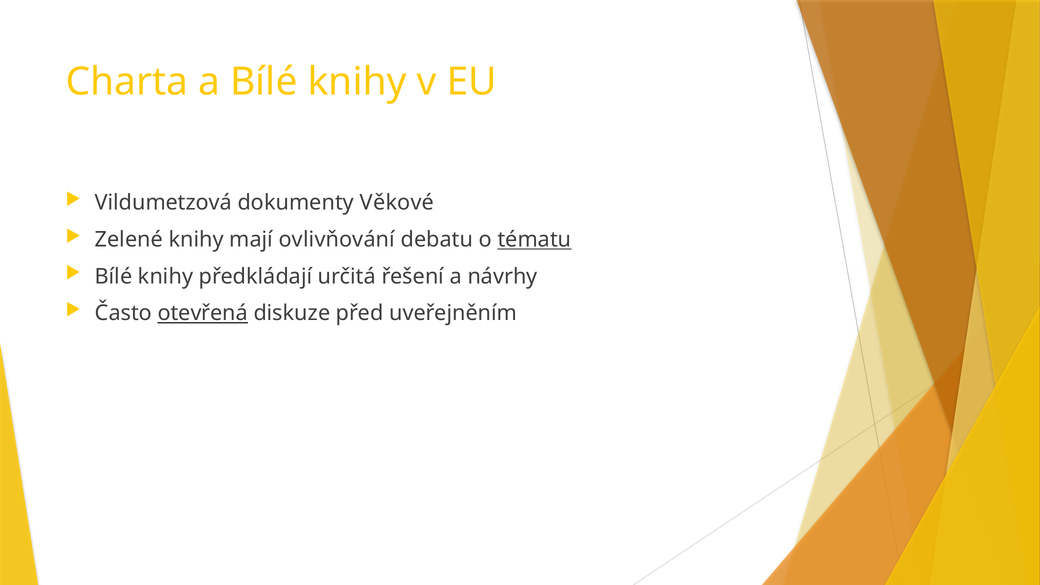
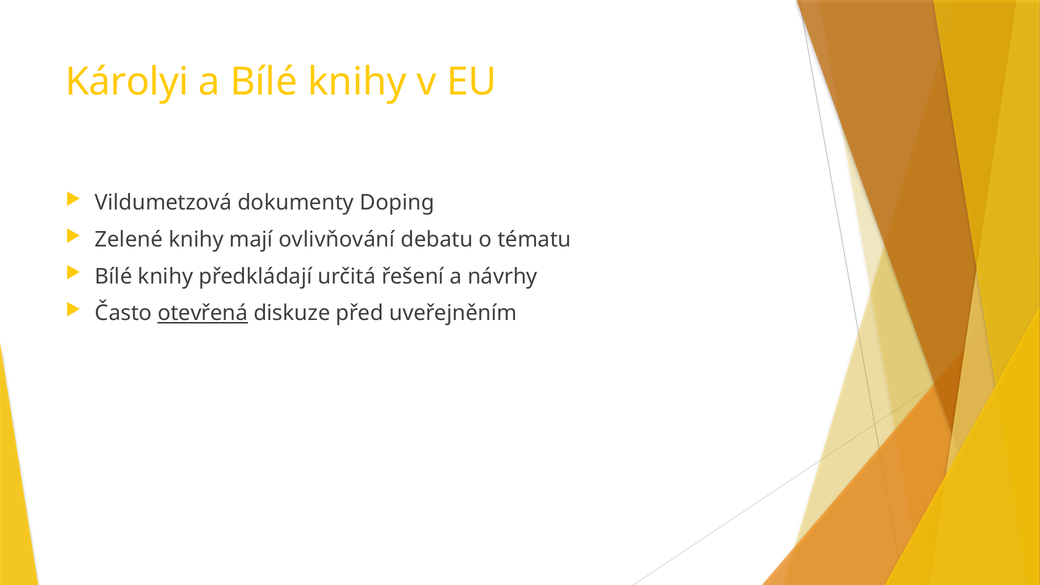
Charta: Charta -> Károlyi (127, 82)
Věkové: Věkové -> Doping (397, 203)
tématu underline: present -> none (534, 240)
